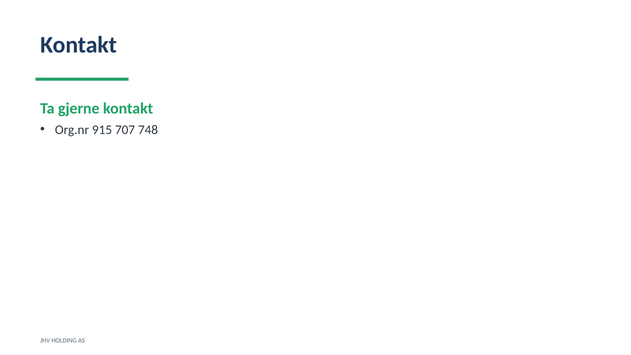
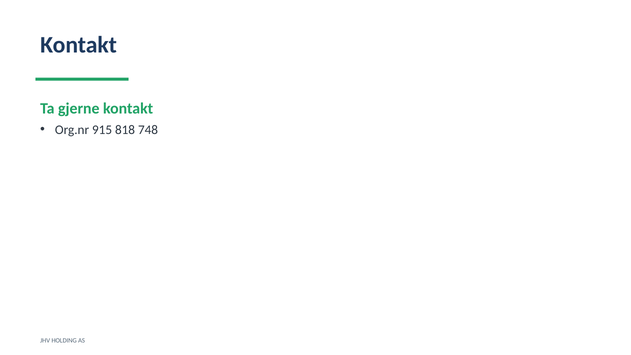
707: 707 -> 818 (125, 130)
